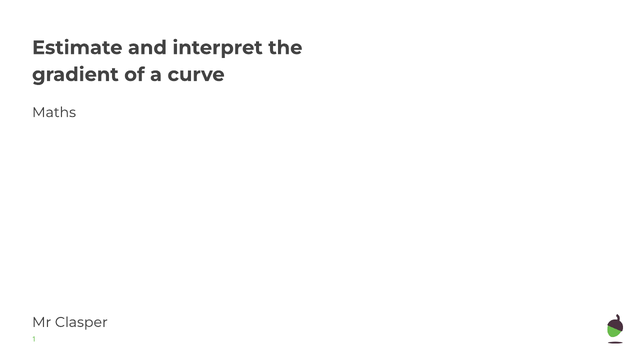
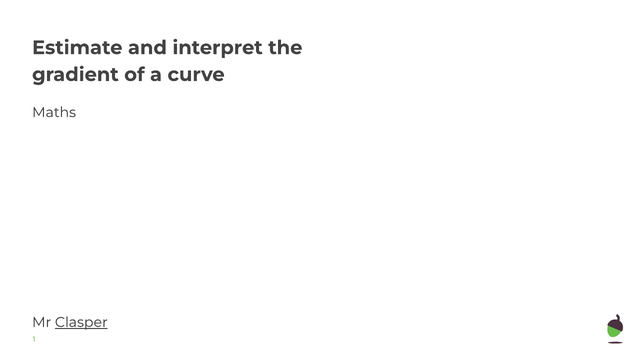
Clasper underline: none -> present (81, 322)
